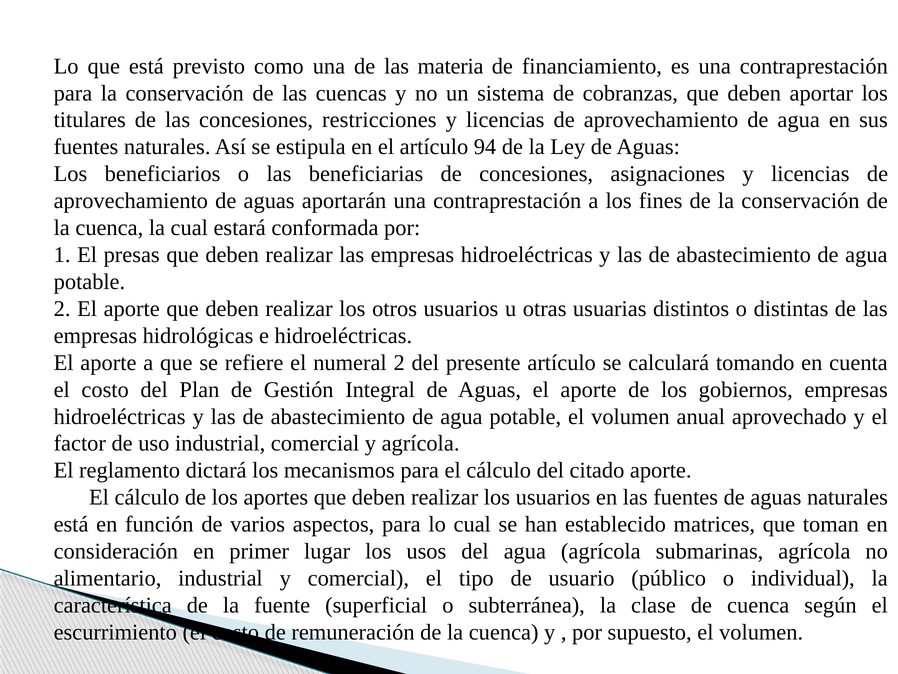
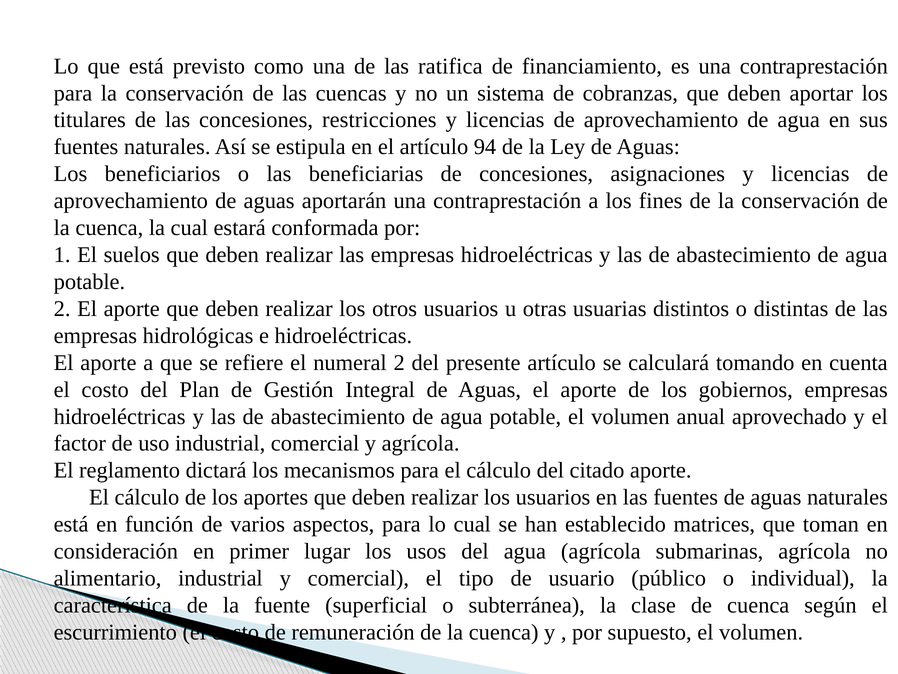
materia: materia -> ratifica (450, 66)
presas: presas -> suelos (132, 255)
